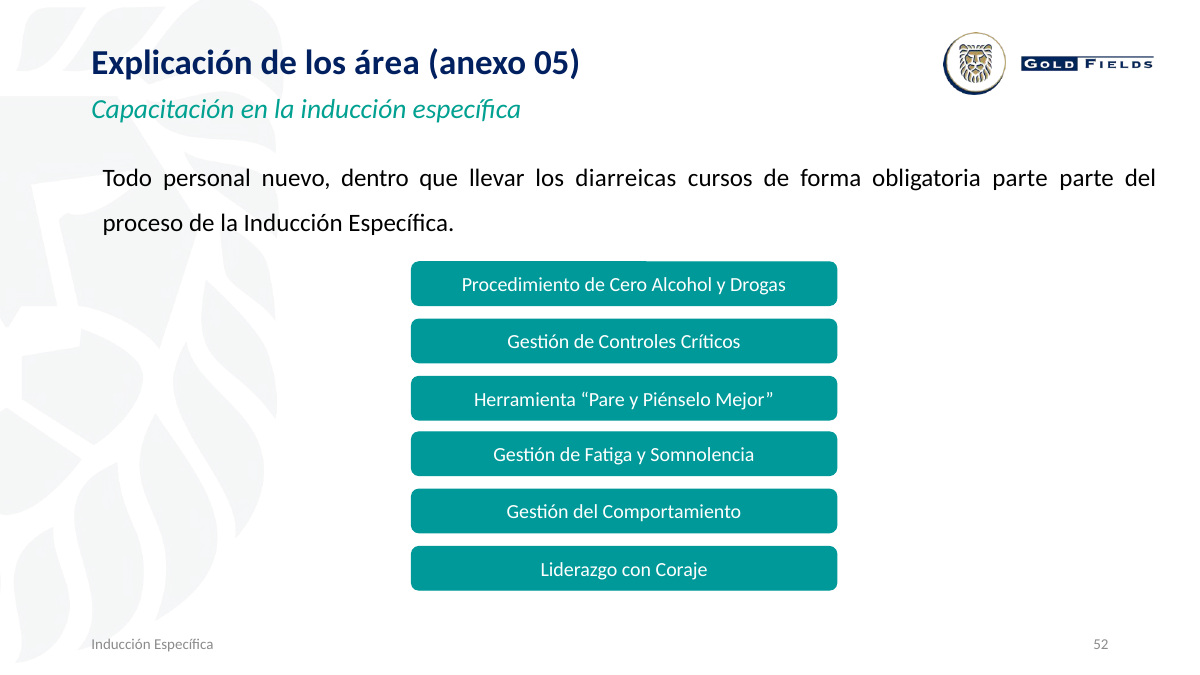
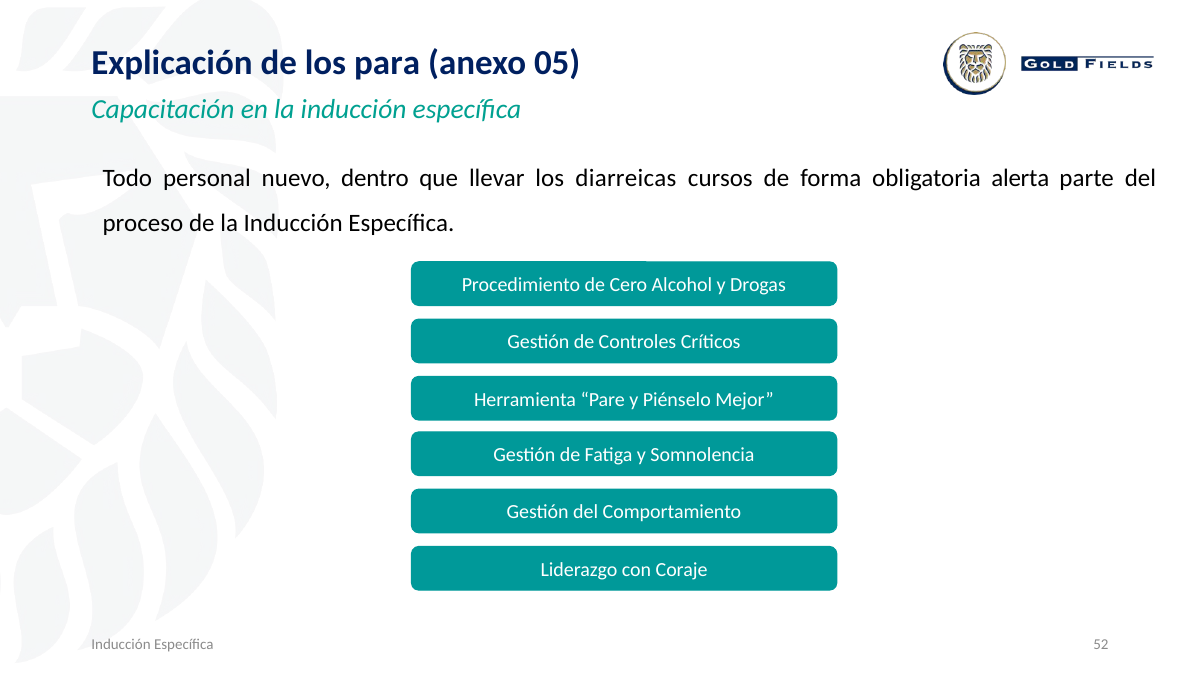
área: área -> para (387, 63)
obligatoria parte: parte -> alerta (1020, 178)
